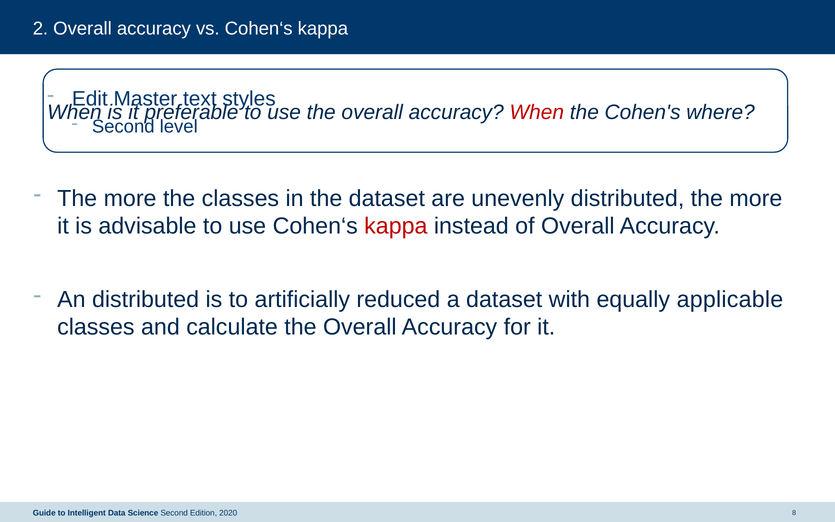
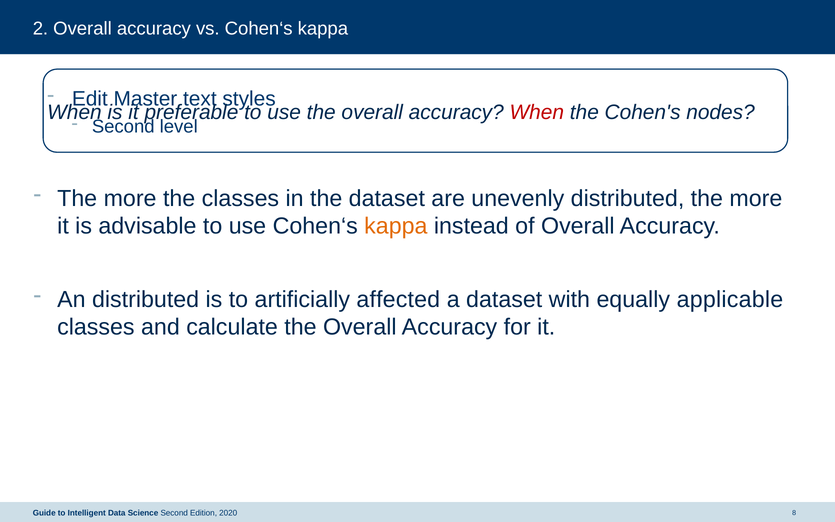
where: where -> nodes (721, 112)
kappa colour: red -> orange (396, 226)
reduced: reduced -> affected (398, 299)
